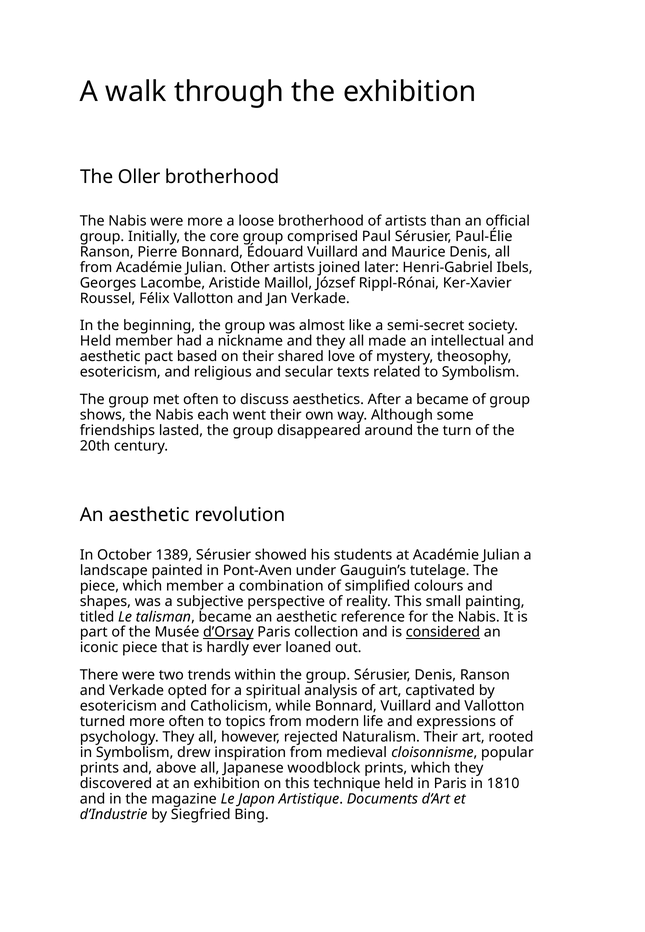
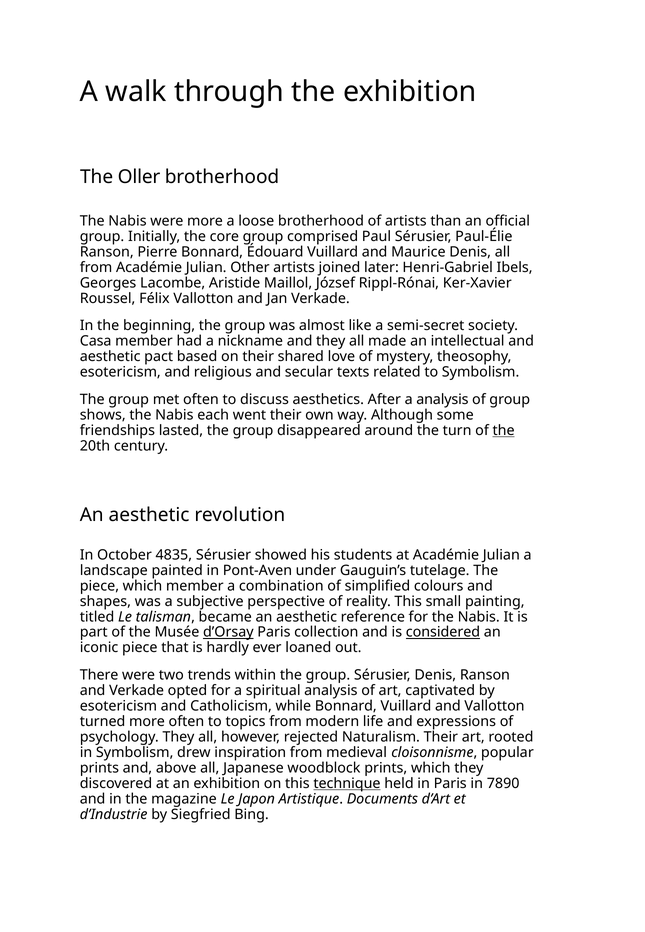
Held: Held -> Casa (96, 341)
a became: became -> analysis (442, 399)
the underline: none -> present (504, 430)
1389: 1389 -> 4835 (174, 555)
technique underline: none -> present (347, 783)
1810: 1810 -> 7890 (503, 783)
